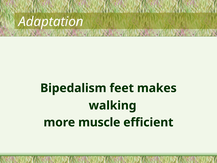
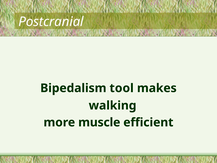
Adaptation: Adaptation -> Postcranial (51, 22)
feet: feet -> tool (122, 88)
